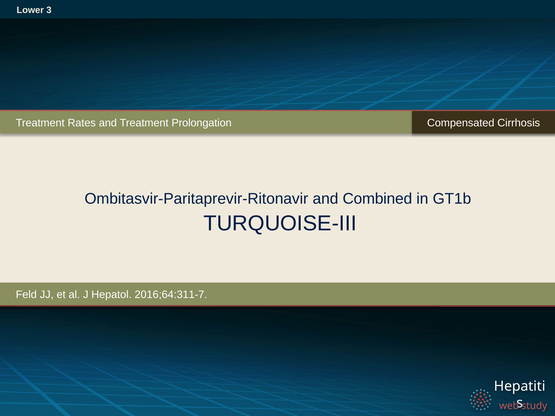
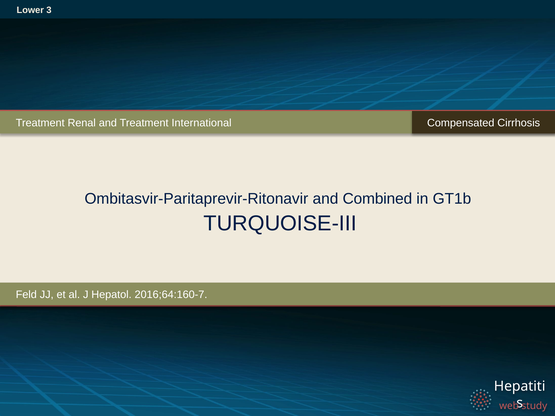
Rates: Rates -> Renal (82, 123)
Prolongation: Prolongation -> International (202, 123)
2016;64:311-7: 2016;64:311-7 -> 2016;64:160-7 (171, 295)
